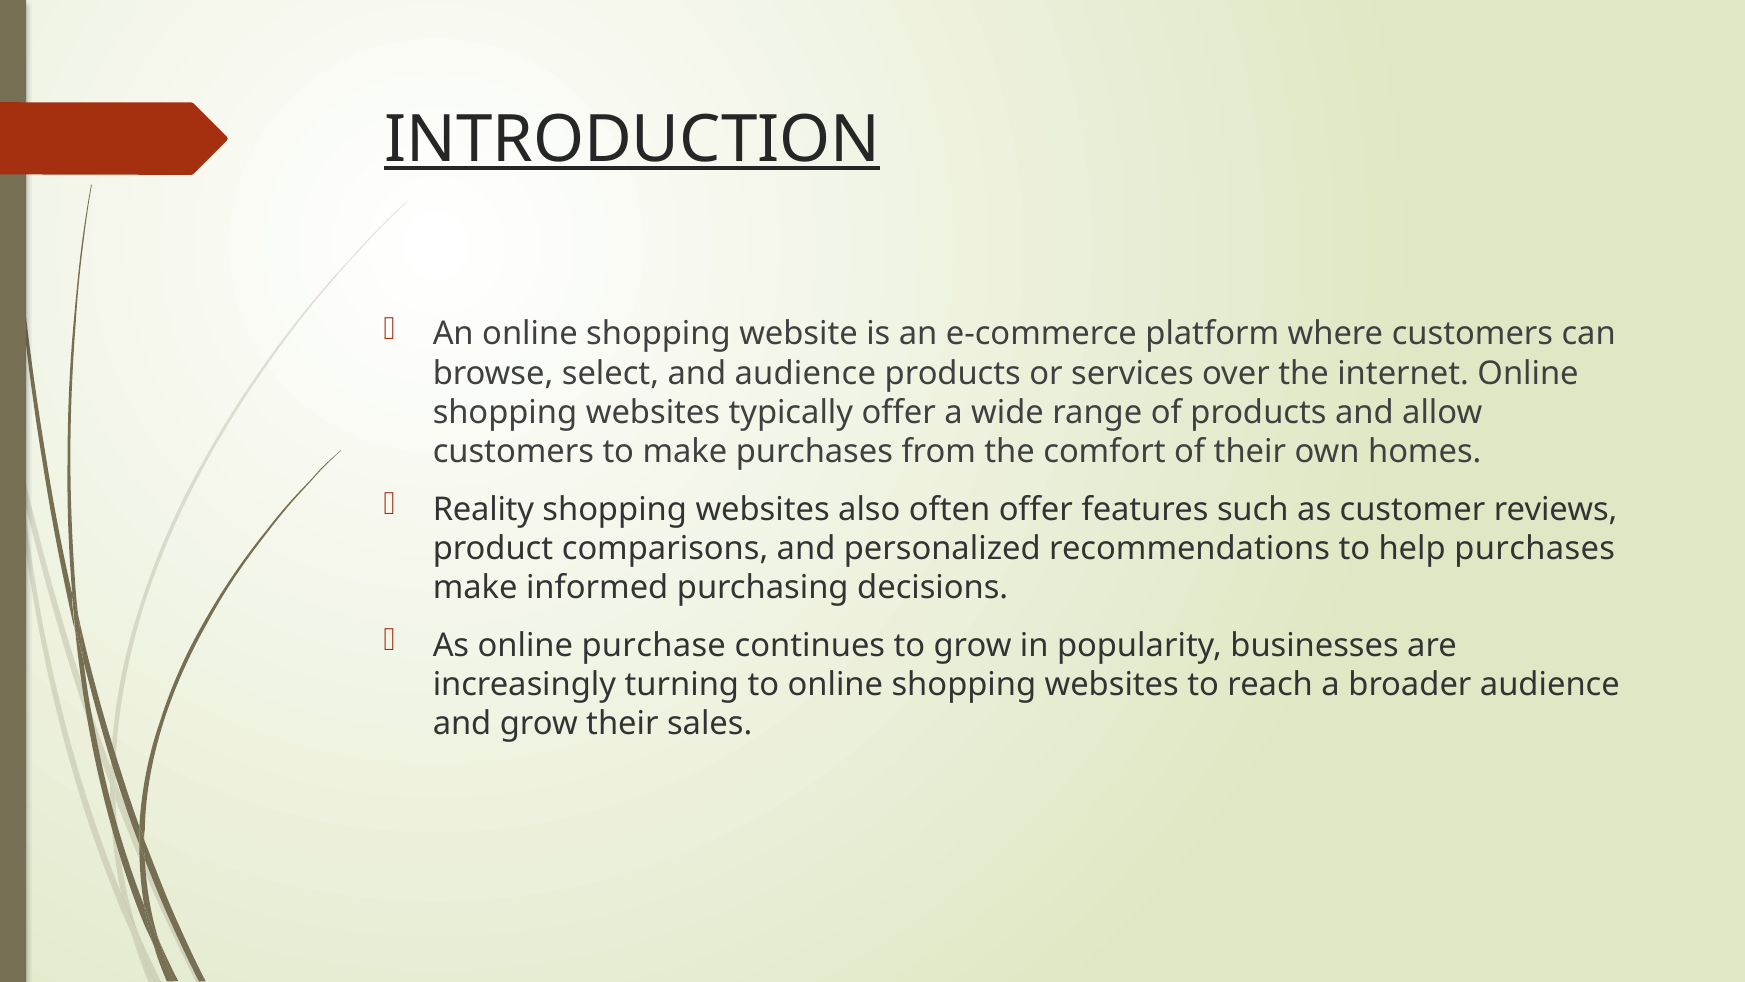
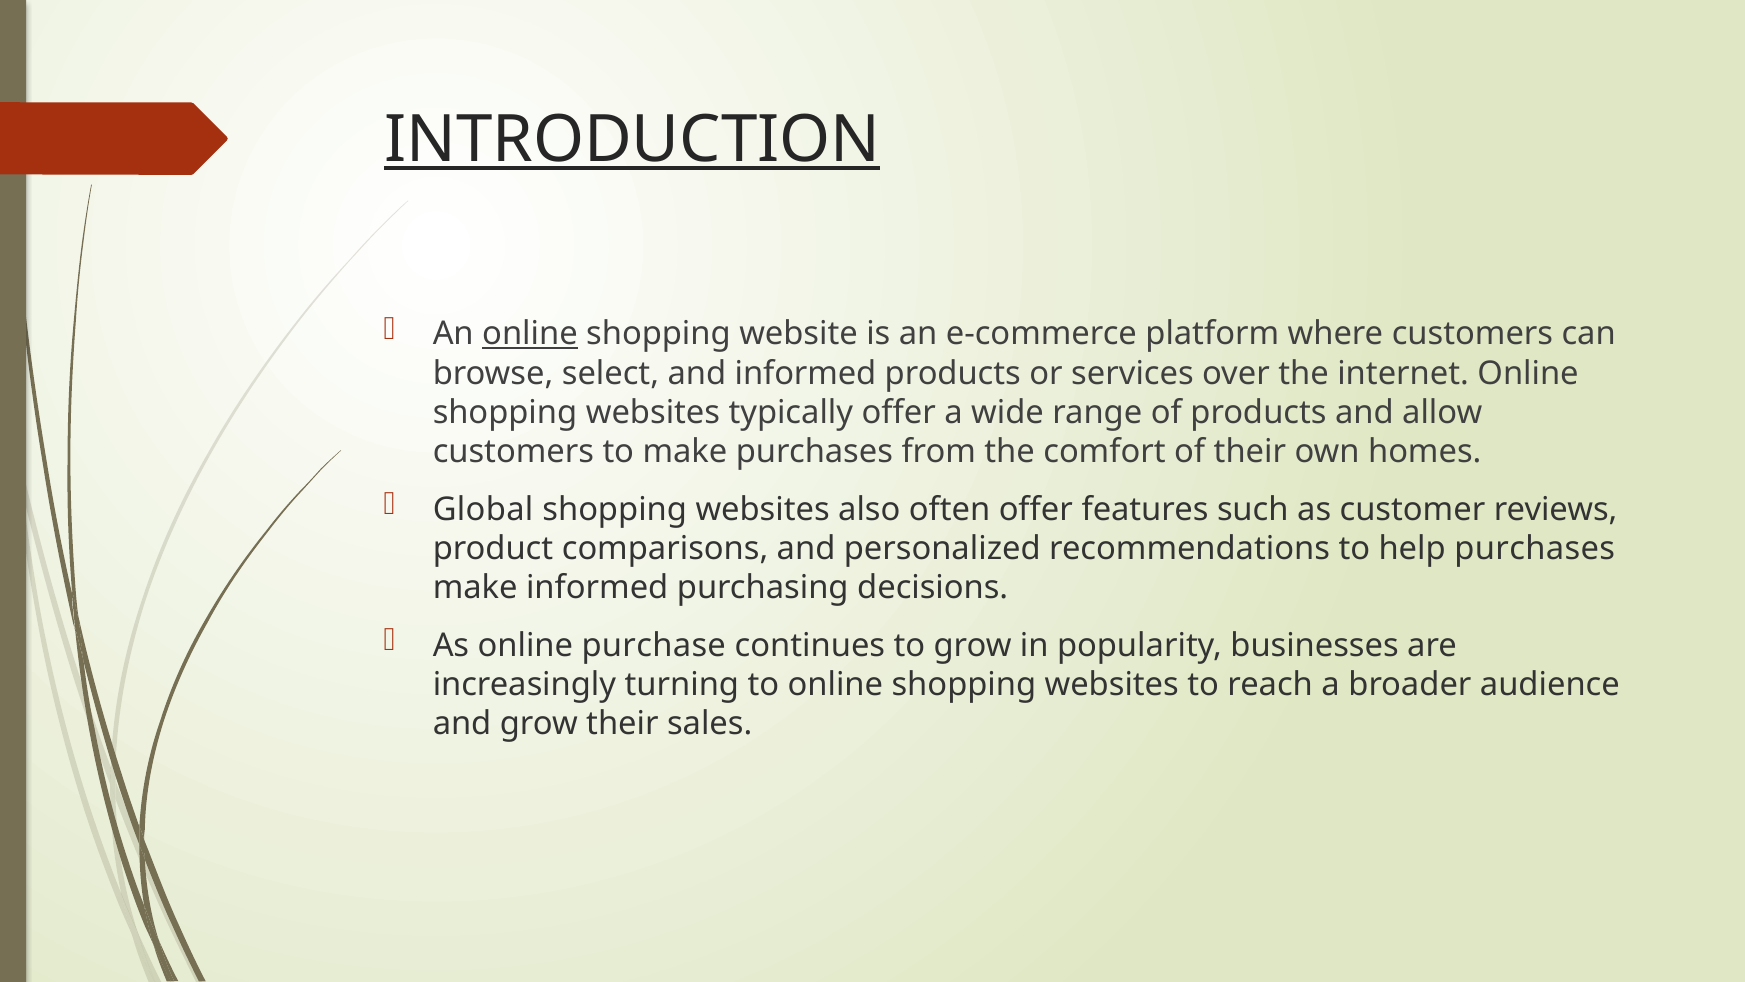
online underline: none -> present (530, 334)
and audience: audience -> informed (806, 373)
Reality: Reality -> Global (483, 509)
